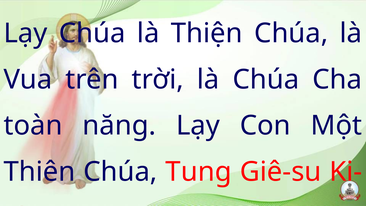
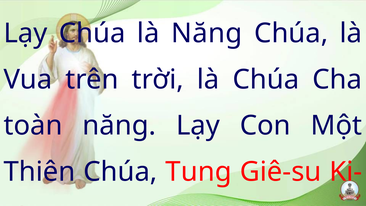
là Thiện: Thiện -> Năng (207, 33)
